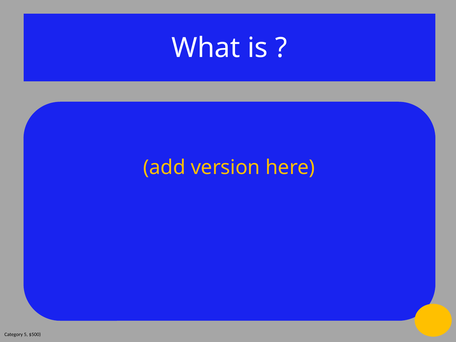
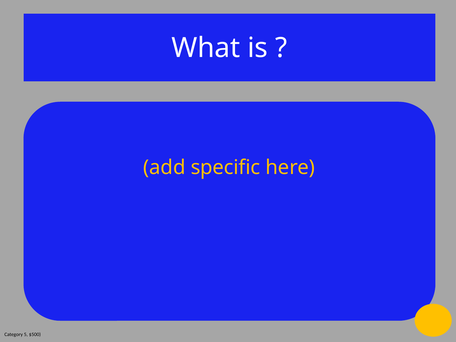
version: version -> specific (226, 167)
